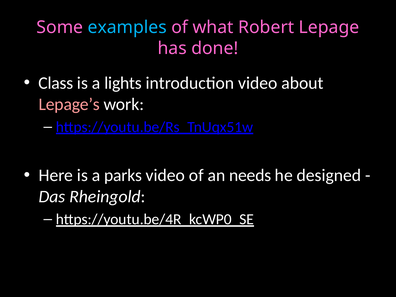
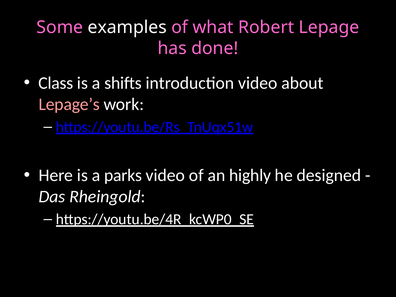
examples colour: light blue -> white (127, 27)
lights: lights -> shifts (123, 83)
needs: needs -> highly (250, 175)
